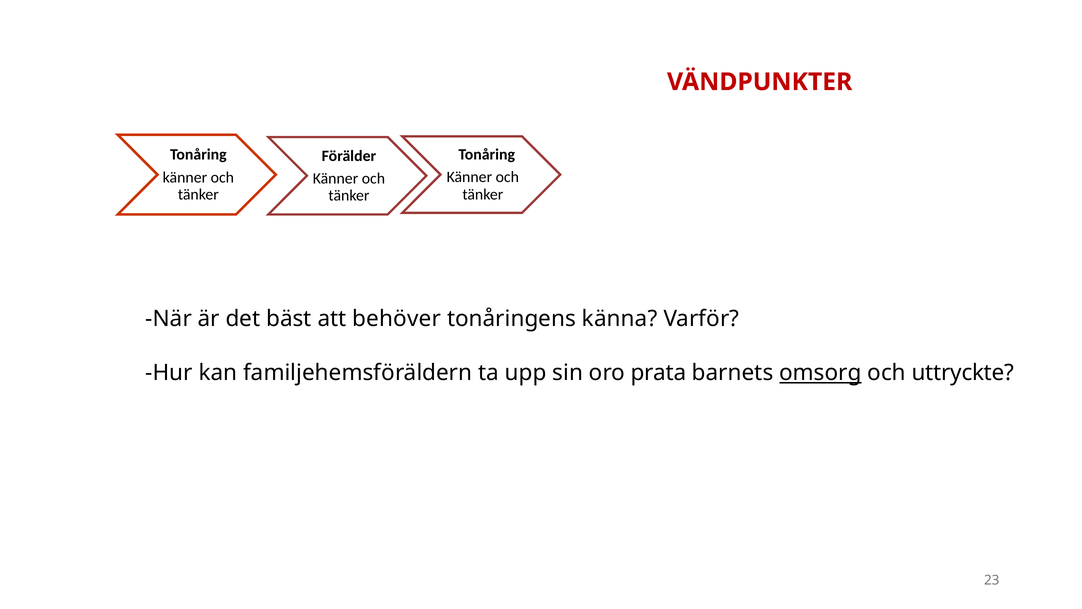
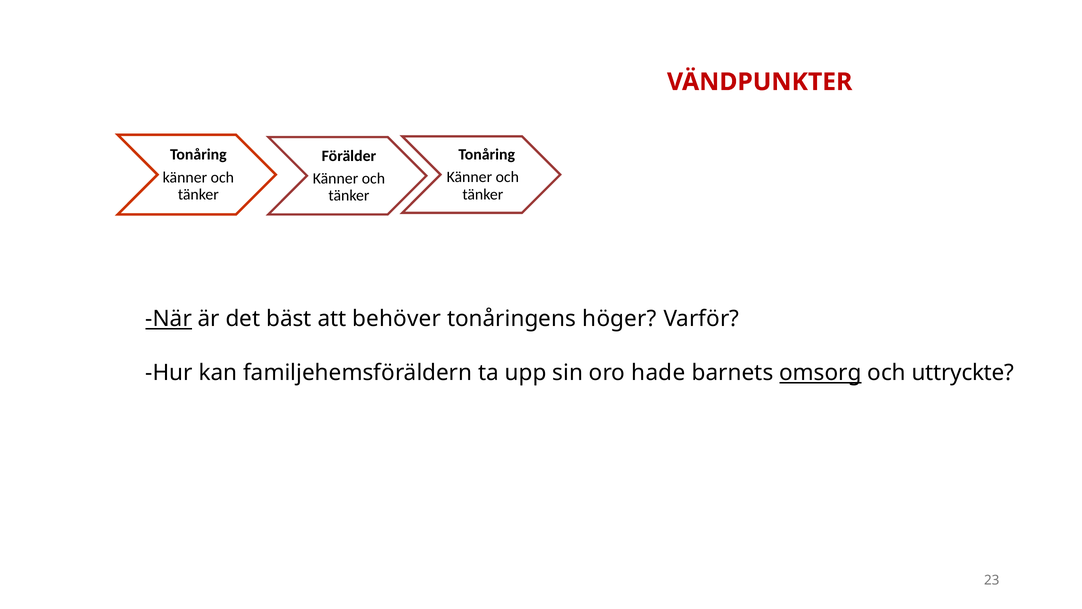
När underline: none -> present (169, 319)
känna: känna -> höger (620, 319)
prata: prata -> hade (658, 373)
